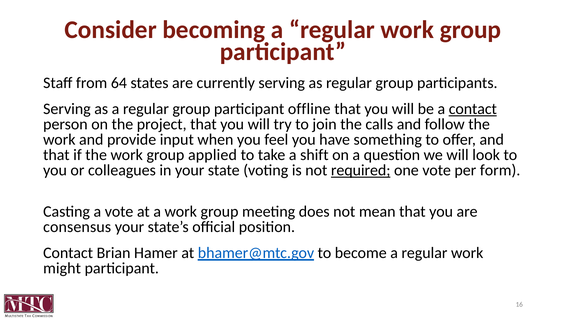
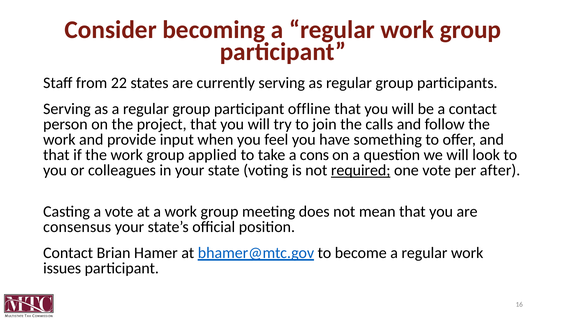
64: 64 -> 22 (119, 83)
contact underline: present -> none (473, 109)
shift: shift -> cons (314, 155)
form: form -> after (500, 170)
might: might -> issues (62, 268)
